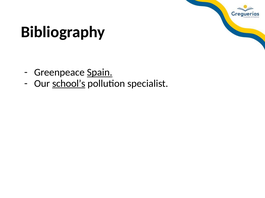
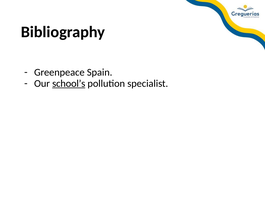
Spain underline: present -> none (100, 73)
